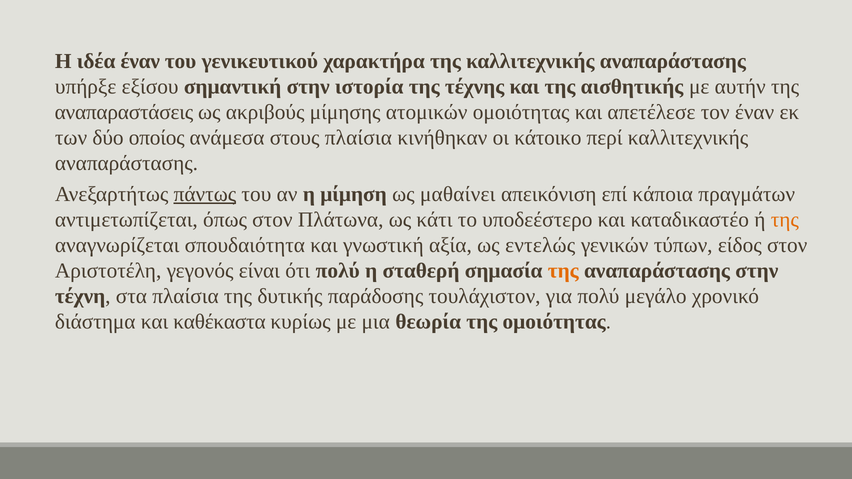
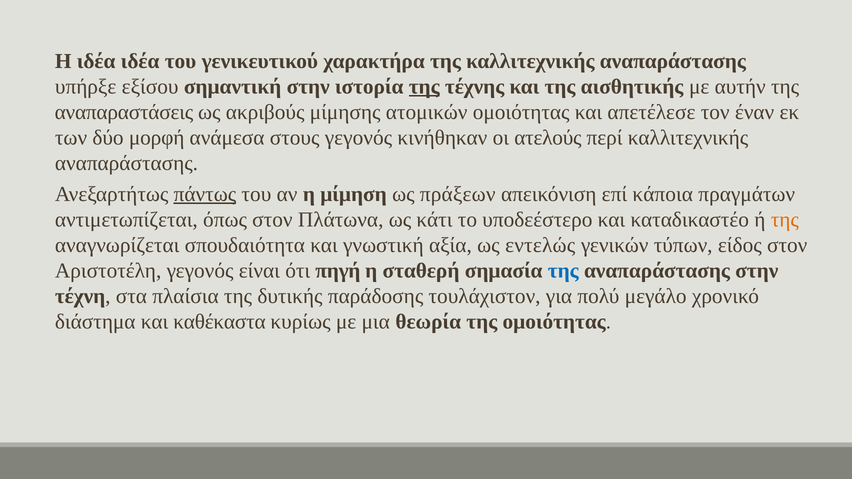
ιδέα έναν: έναν -> ιδέα (140, 61)
της underline: none -> present (424, 87)
οποίος: οποίος -> μορφή (157, 138)
στους πλαίσια: πλαίσια -> γεγονός (358, 138)
κάτοικο: κάτοικο -> ατελούς (548, 138)
μαθαίνει: μαθαίνει -> πράξεων (458, 194)
ότι πολύ: πολύ -> πηγή (338, 271)
της colour: orange -> blue (563, 271)
